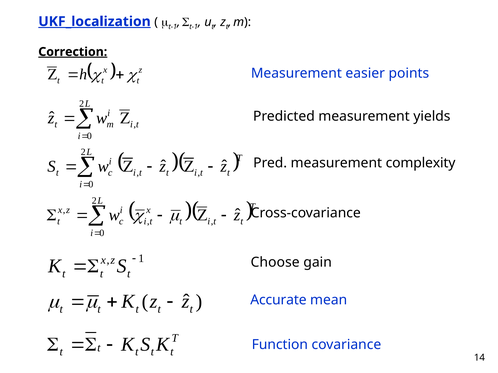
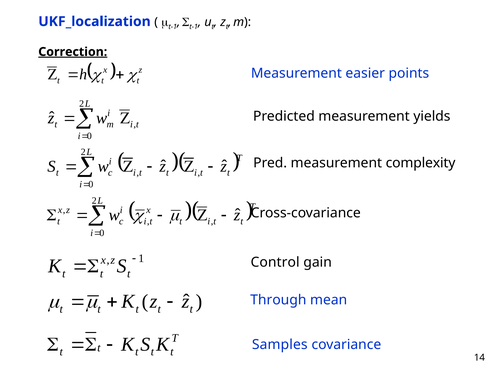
UKF_localization underline: present -> none (94, 22)
Choose: Choose -> Control (275, 263)
Accurate: Accurate -> Through (278, 300)
Function: Function -> Samples (280, 345)
